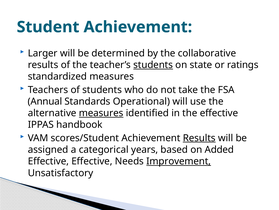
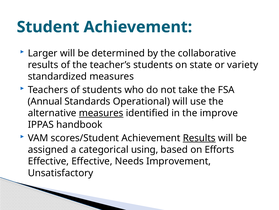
students underline: present -> none (153, 65)
ratings: ratings -> variety (243, 65)
the effective: effective -> improve (219, 113)
years: years -> using (145, 149)
Added: Added -> Efforts (219, 149)
Improvement underline: present -> none (179, 161)
